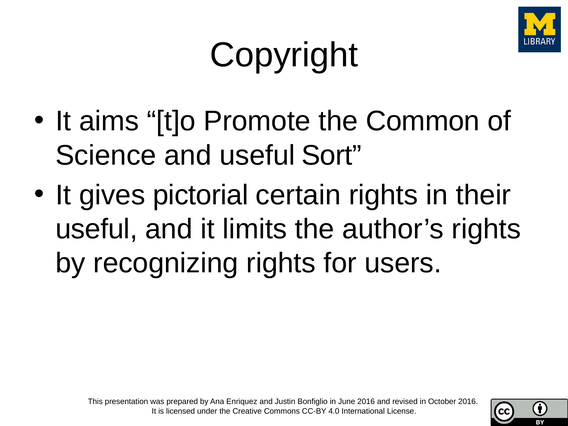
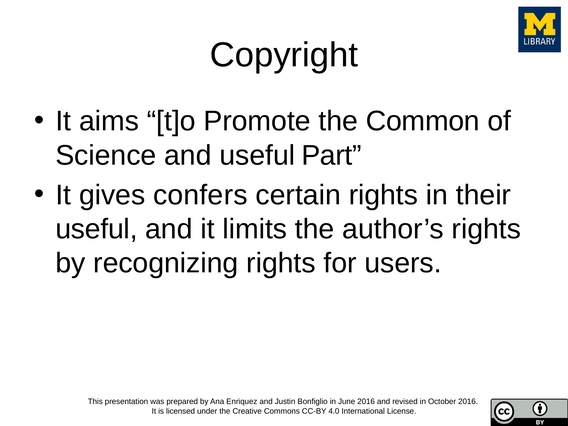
Sort: Sort -> Part (332, 155)
pictorial: pictorial -> confers (200, 195)
